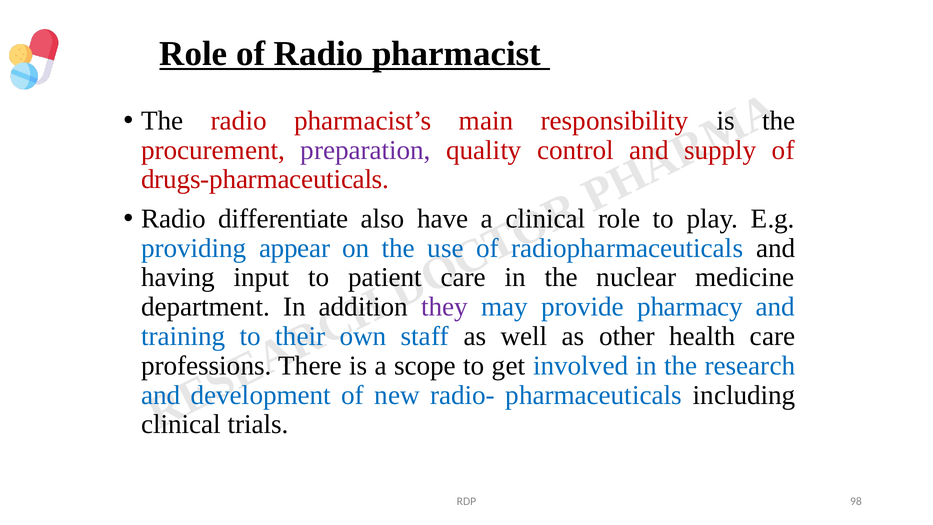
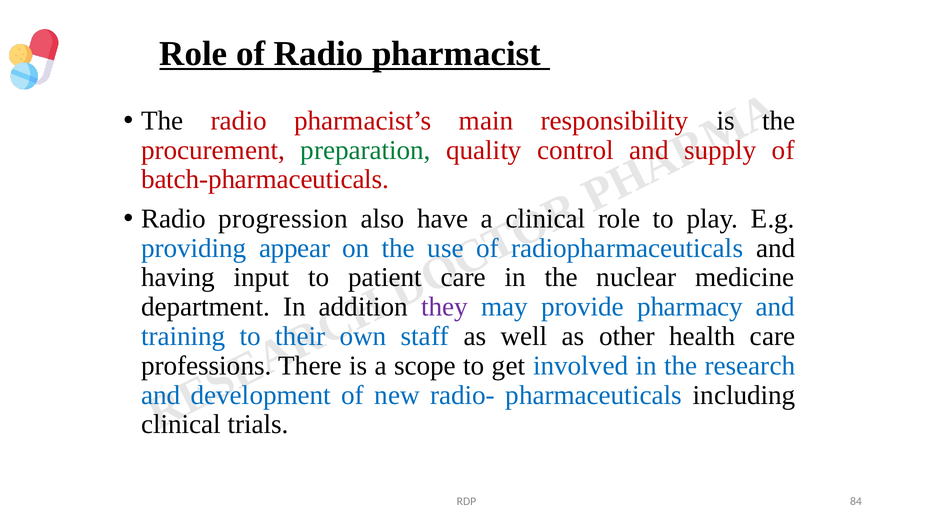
preparation colour: purple -> green (366, 150)
drugs-pharmaceuticals: drugs-pharmaceuticals -> batch-pharmaceuticals (265, 179)
differentiate: differentiate -> progression (283, 219)
98: 98 -> 84 (856, 501)
